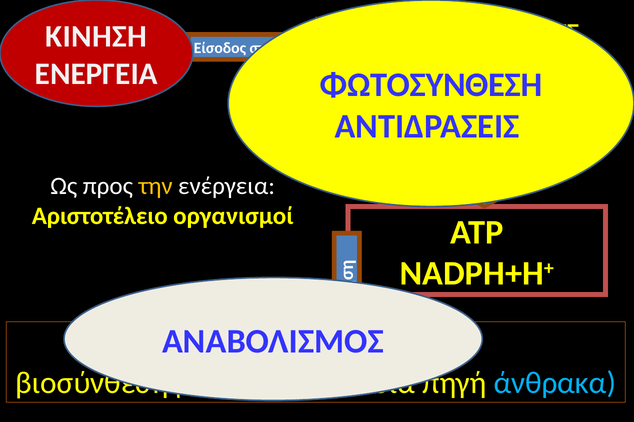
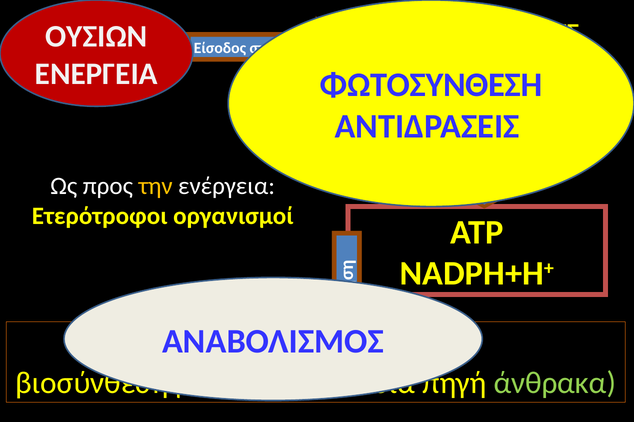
ΚΙΝΗΣΗ: ΚΙΝΗΣΗ -> ΟΥΣΙΩΝ (96, 37)
Αριστοτέλειο: Αριστοτέλειο -> Ετερότροφοι (100, 217)
άνθρακα colour: light blue -> light green (555, 384)
